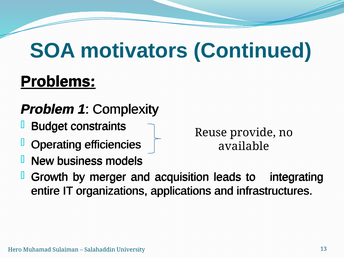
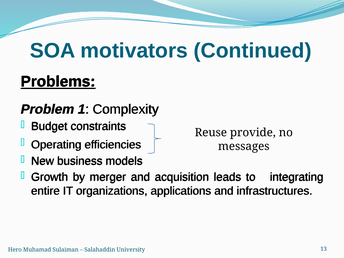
available: available -> messages (244, 146)
